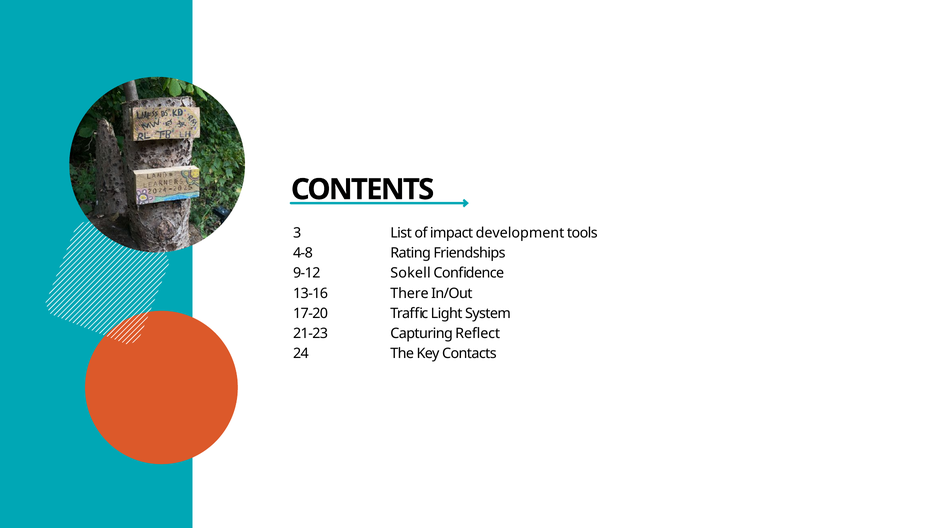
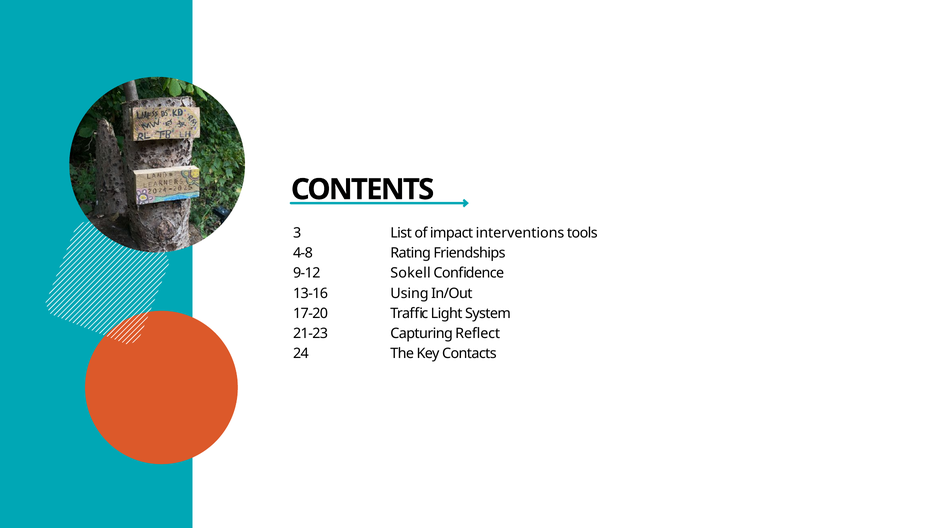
development: development -> interventions (520, 233)
There: There -> Using (409, 293)
